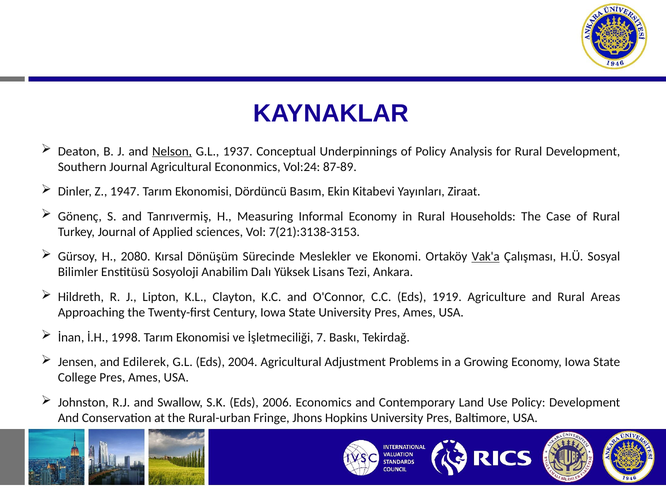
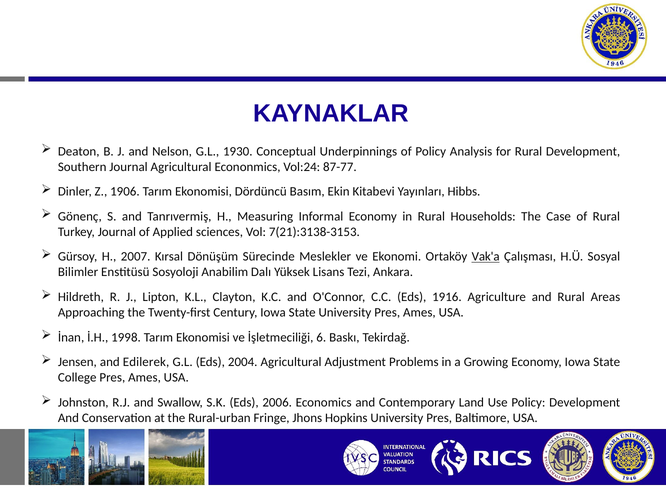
Nelson underline: present -> none (172, 151)
1937: 1937 -> 1930 (238, 151)
87-89: 87-89 -> 87-77 (340, 167)
1947: 1947 -> 1906 (125, 192)
Ziraat: Ziraat -> Hibbs (464, 192)
2080: 2080 -> 2007 (136, 257)
1919: 1919 -> 1916 (447, 297)
7: 7 -> 6 (321, 338)
